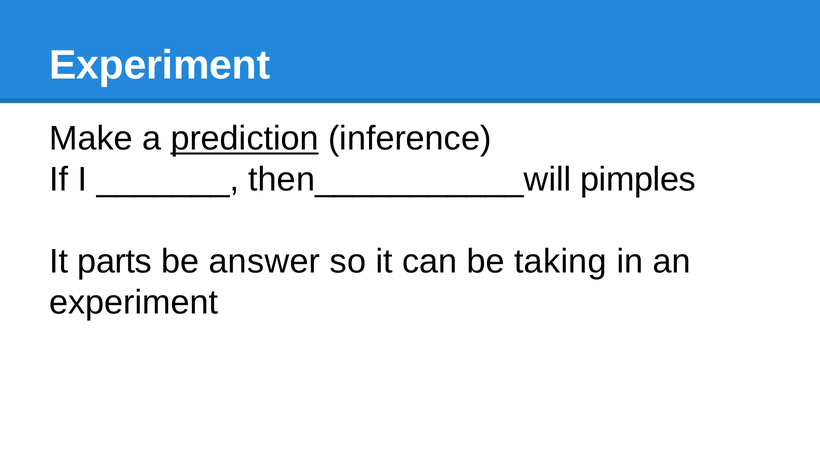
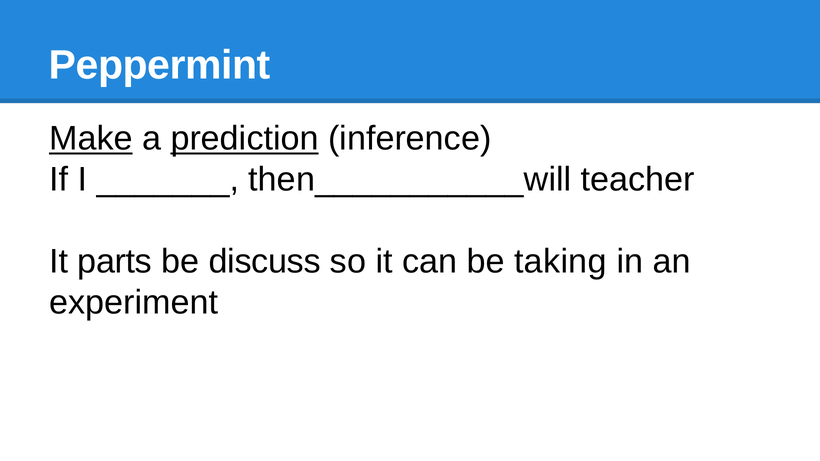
Experiment: Experiment -> Peppermint (160, 65)
Make underline: none -> present (91, 139)
pimples: pimples -> teacher (638, 180)
answer: answer -> discuss (265, 262)
